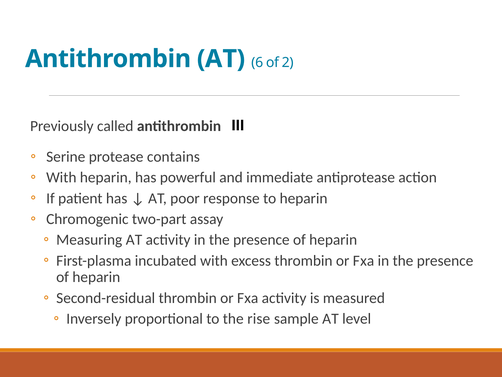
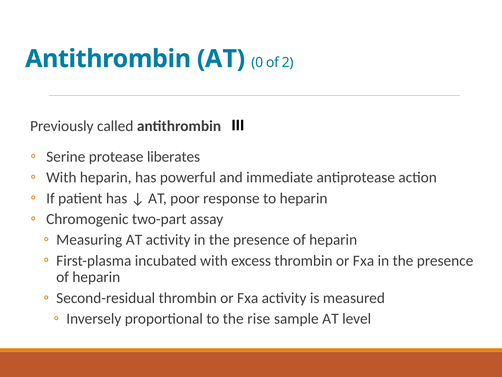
6: 6 -> 0 (257, 62)
contains: contains -> liberates (173, 157)
